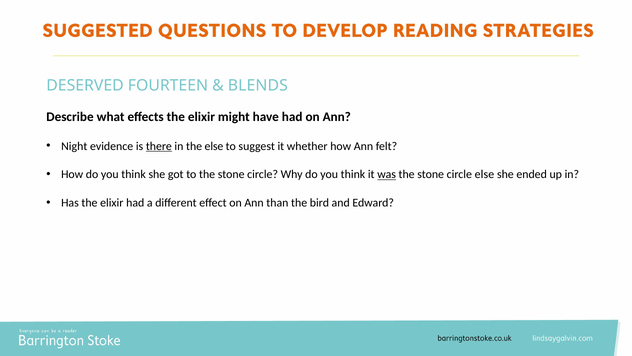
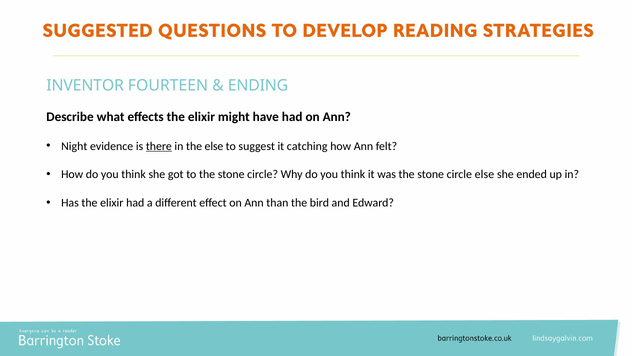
DESERVED: DESERVED -> INVENTOR (85, 85)
BLENDS: BLENDS -> ENDING (258, 85)
whether: whether -> catching (307, 146)
was underline: present -> none (387, 174)
